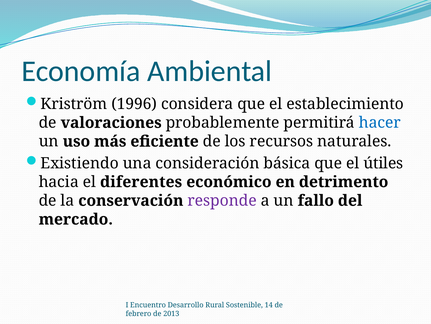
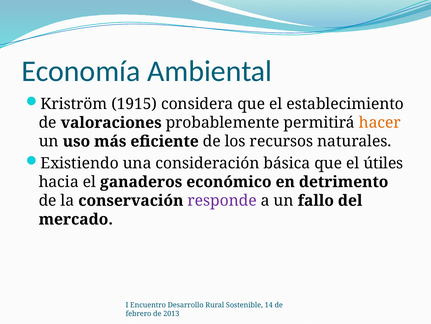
1996: 1996 -> 1915 (134, 104)
hacer colour: blue -> orange (380, 122)
diferentes: diferentes -> ganaderos (141, 182)
